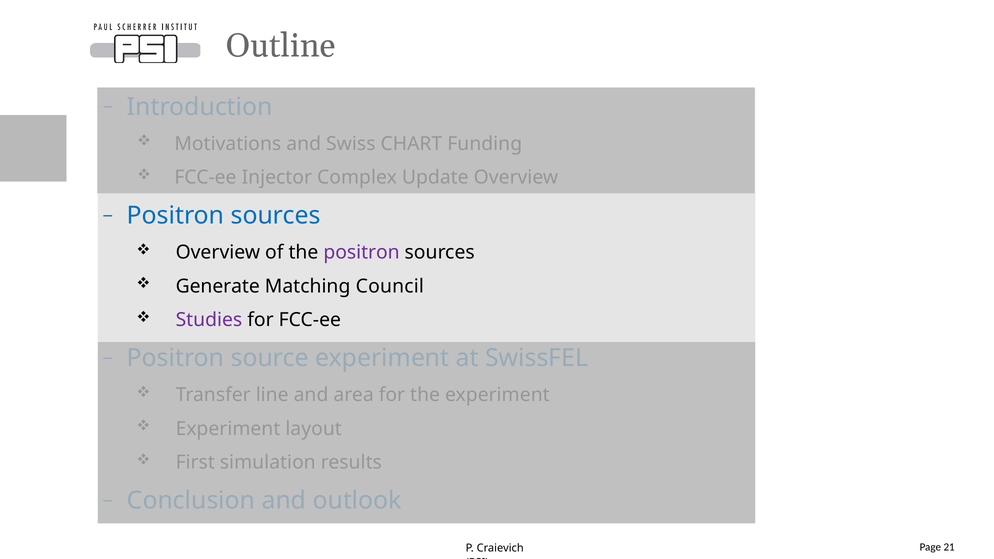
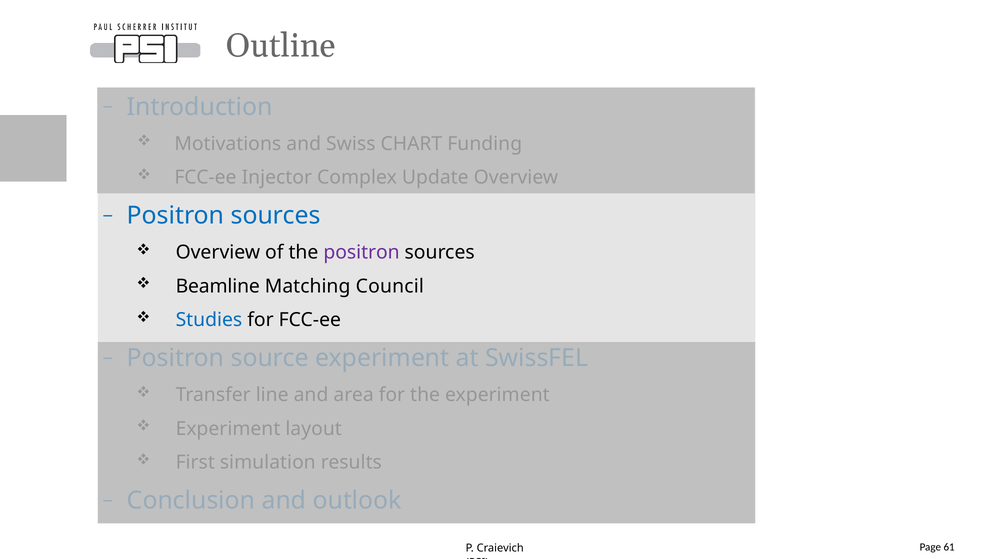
Generate: Generate -> Beamline (218, 286)
Studies colour: purple -> blue (209, 320)
21: 21 -> 61 (949, 547)
